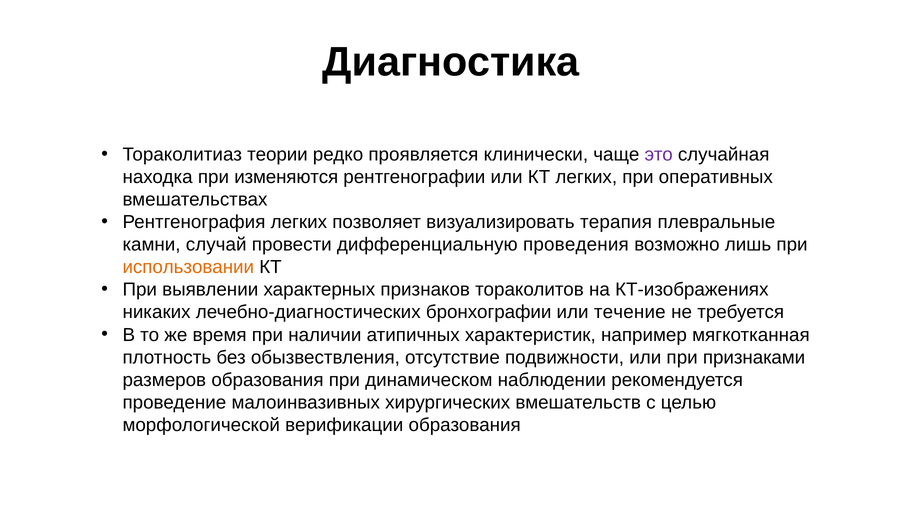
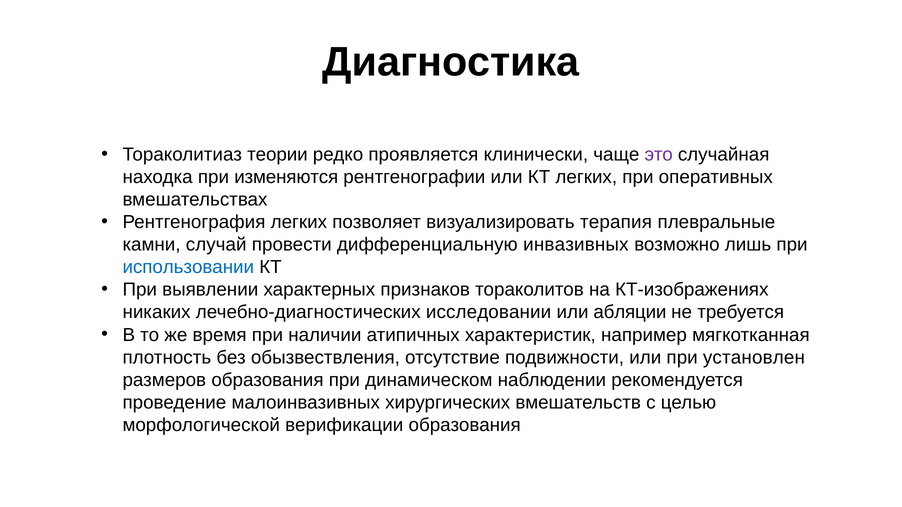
проведения: проведения -> инвазивных (576, 245)
использовании colour: orange -> blue (188, 267)
бронхографии: бронхографии -> исследовании (489, 312)
течение: течение -> абляции (630, 312)
признаками: признаками -> установлен (754, 358)
